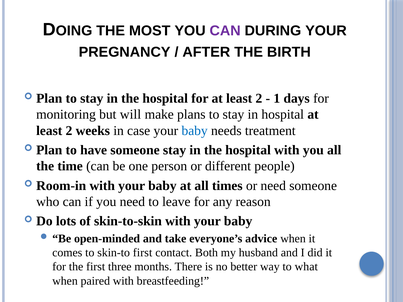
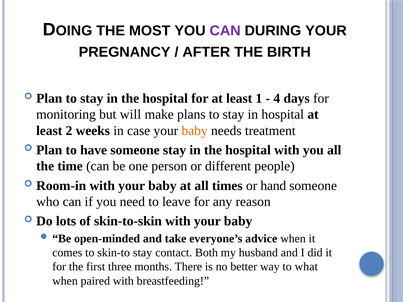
for at least 2: 2 -> 1 (259, 98)
1: 1 -> 4 (277, 98)
baby colour: blue -> orange (195, 131)
or need: need -> hand (273, 186)
skin-to first: first -> stay (143, 253)
